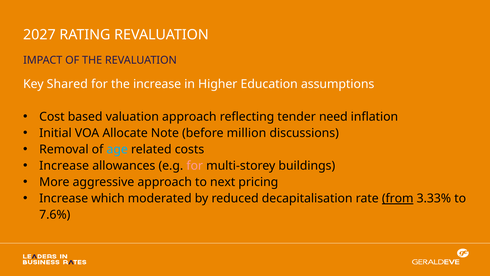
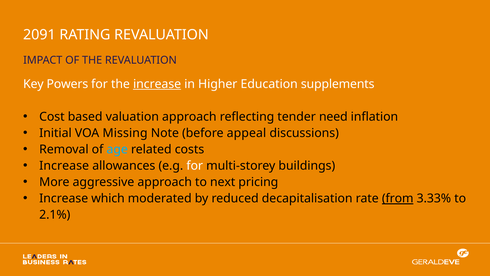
2027: 2027 -> 2091 (39, 35)
Shared: Shared -> Powers (67, 84)
increase underline: none -> present (157, 84)
assumptions: assumptions -> supplements (338, 84)
Allocate: Allocate -> Missing (125, 133)
million: million -> appeal (246, 133)
for colour: pink -> white (195, 166)
7.6%: 7.6% -> 2.1% (55, 215)
